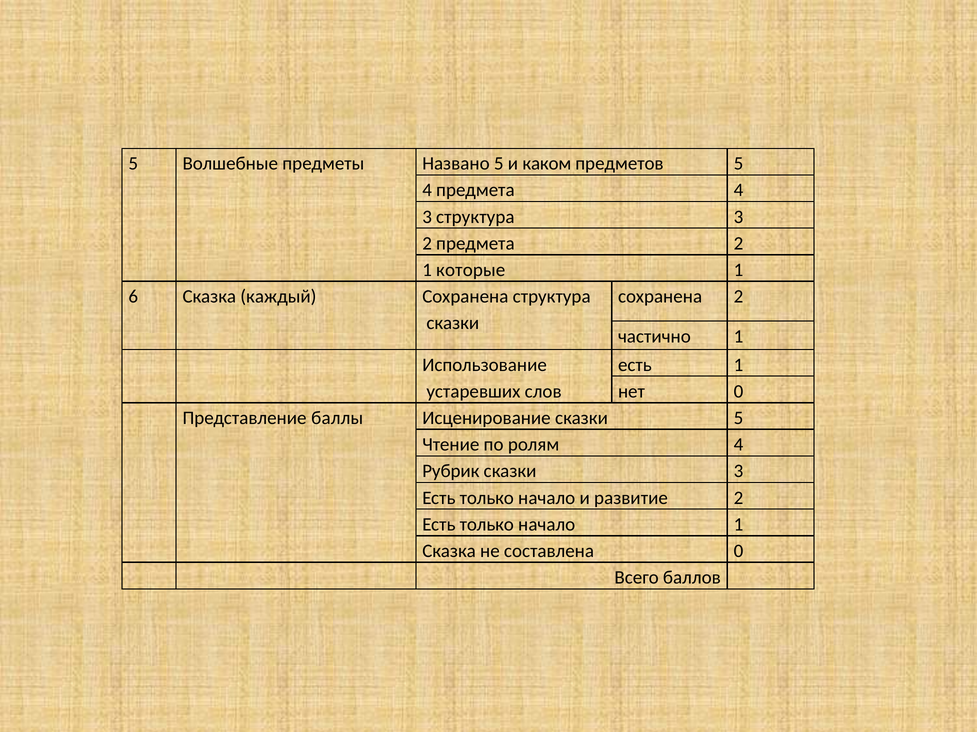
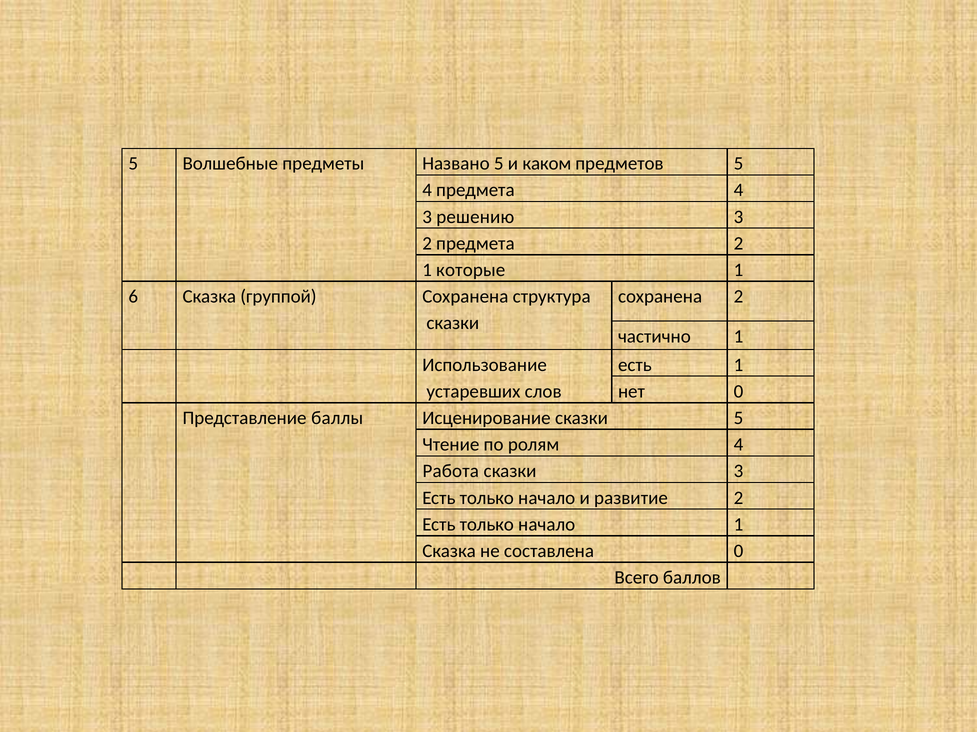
3 структура: структура -> решению (475, 217)
каждый: каждый -> группой (278, 297)
Рубрик: Рубрик -> Работа (451, 472)
